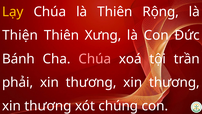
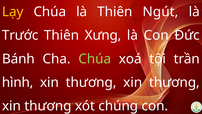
Rộng: Rộng -> Ngút (161, 12)
Thiện: Thiện -> Trước (20, 35)
Chúa colour: pink -> light green (95, 59)
phải: phải -> hình (18, 82)
